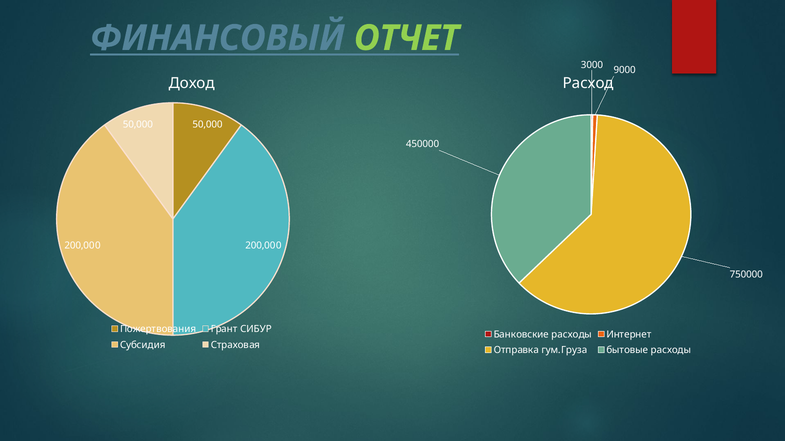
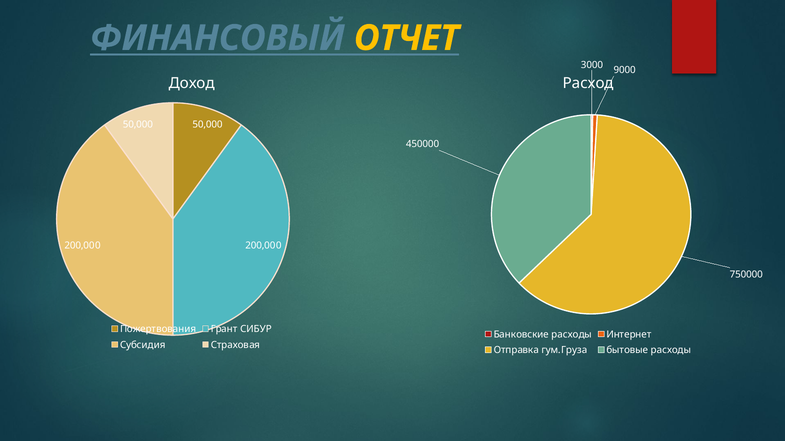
ОТЧЕТ colour: light green -> yellow (406, 38)
